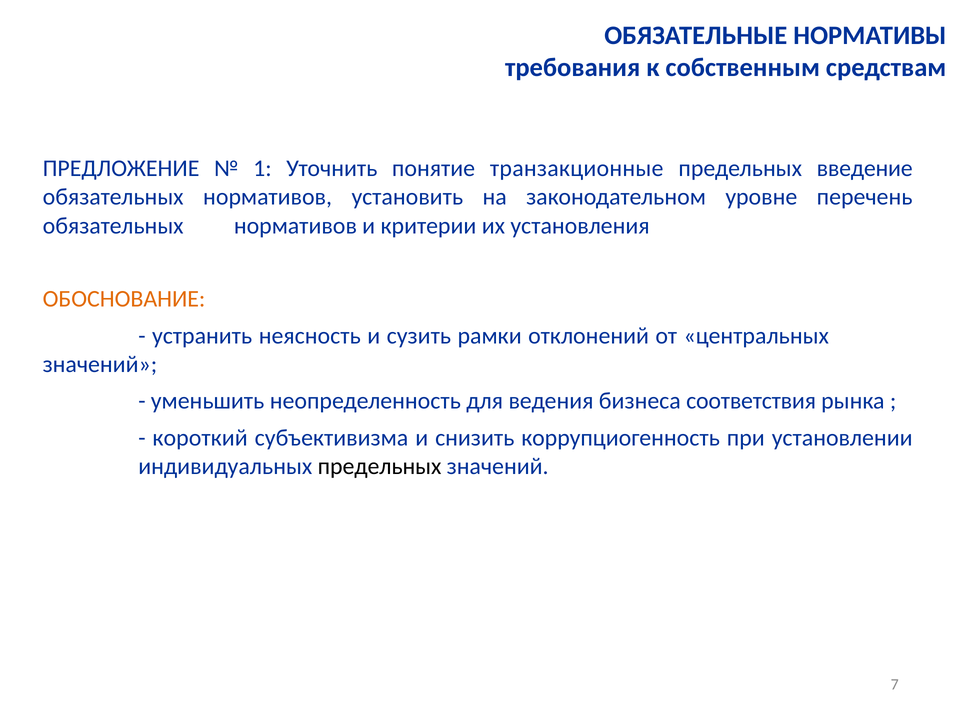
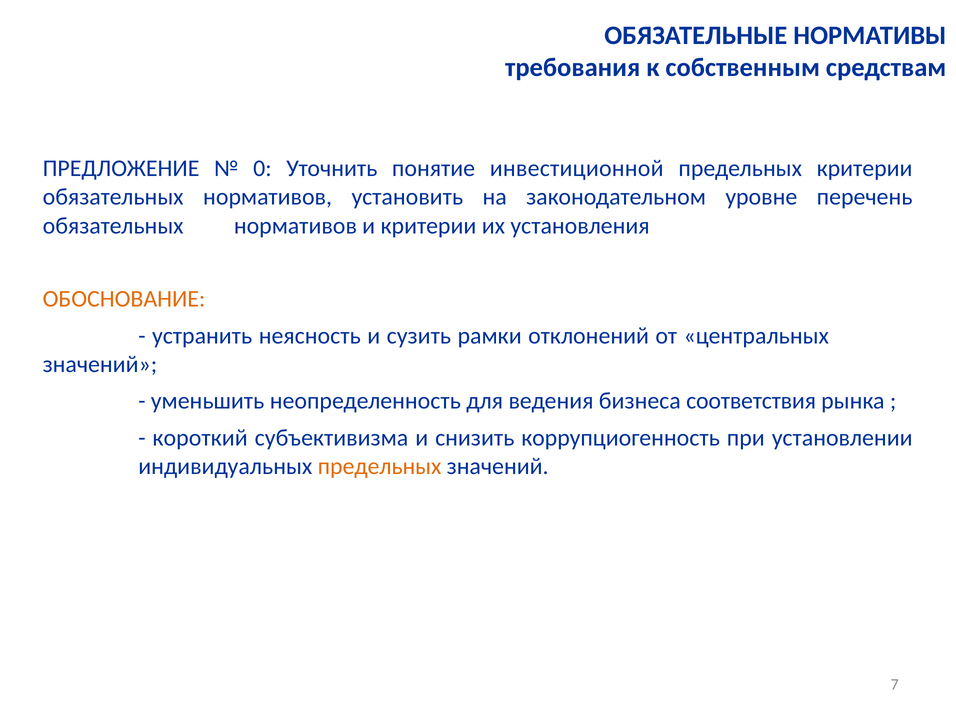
1: 1 -> 0 (262, 168)
транзакционные: транзакционные -> инвестиционной (577, 168)
предельных введение: введение -> критерии (865, 168)
предельных colour: black -> orange (380, 466)
